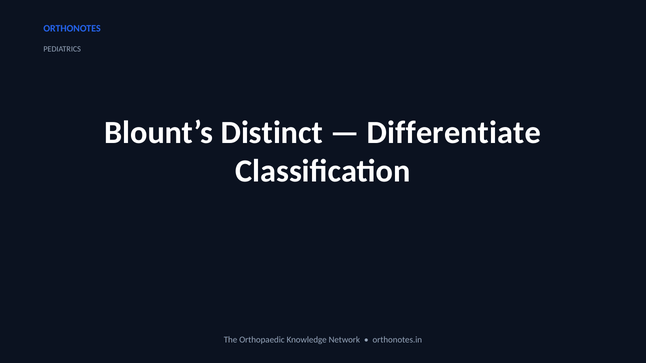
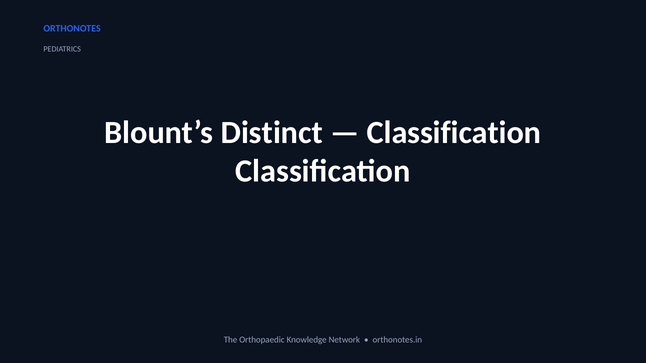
Differentiate: Differentiate -> Classification (454, 133)
